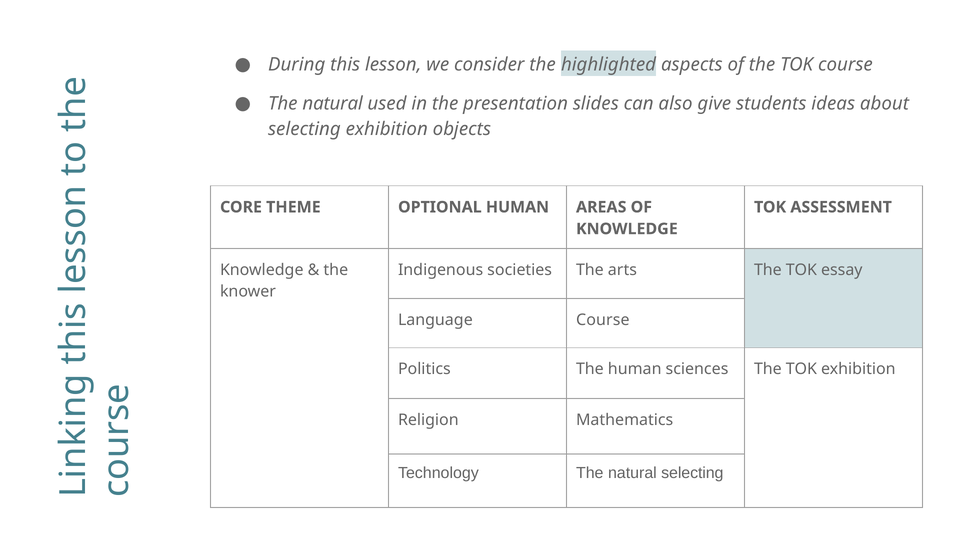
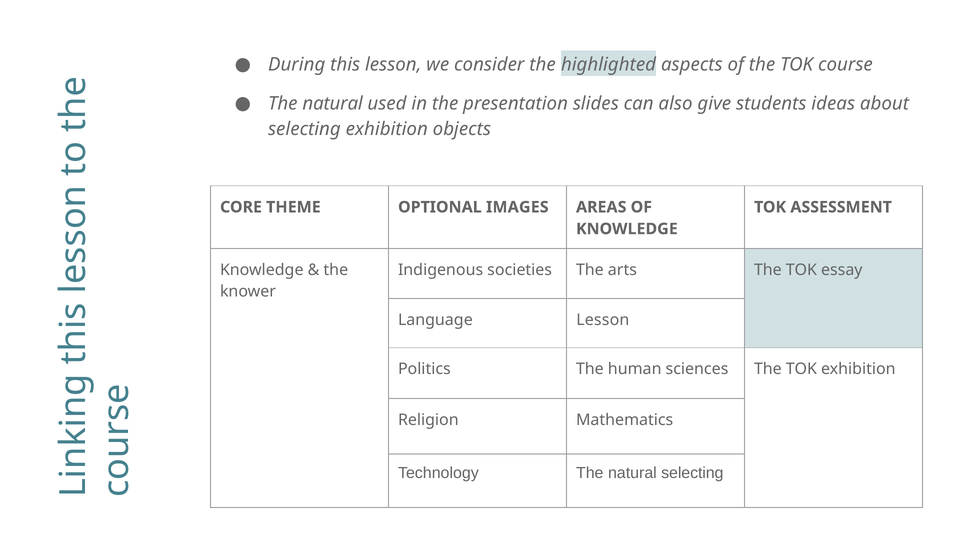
OPTIONAL HUMAN: HUMAN -> IMAGES (517, 207)
Language Course: Course -> Lesson (603, 320)
